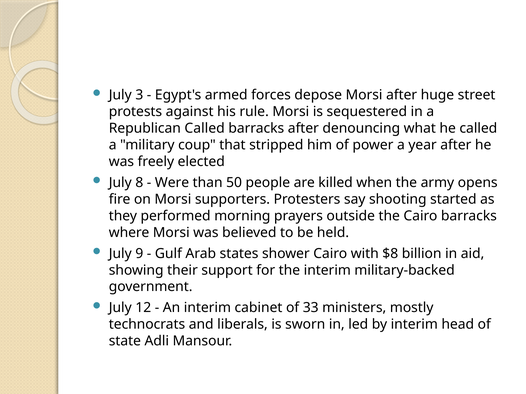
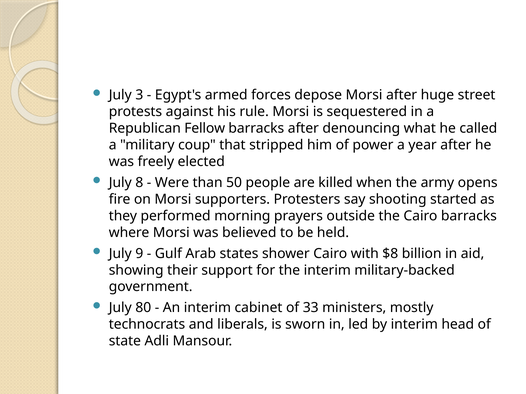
Republican Called: Called -> Fellow (205, 128)
12: 12 -> 80 (143, 308)
